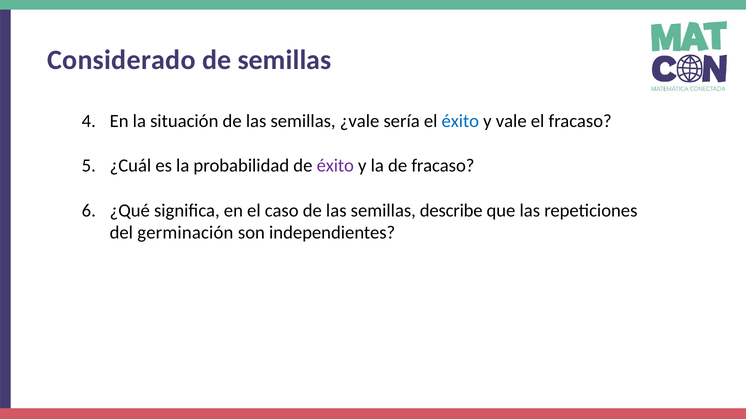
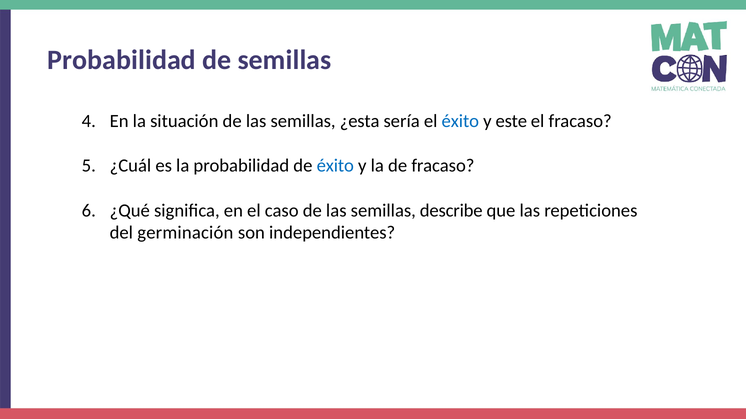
Considerado: Considerado -> Probabilidad (122, 60)
¿vale: ¿vale -> ¿esta (360, 121)
vale: vale -> este (511, 121)
éxito colour: purple -> blue (335, 166)
